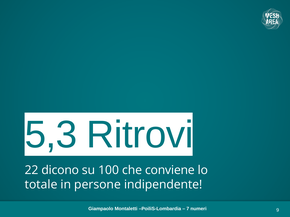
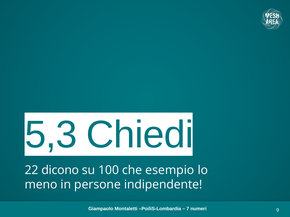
Ritrovi: Ritrovi -> Chiedi (140, 135)
conviene: conviene -> esempio (170, 170)
totale: totale -> meno (41, 185)
